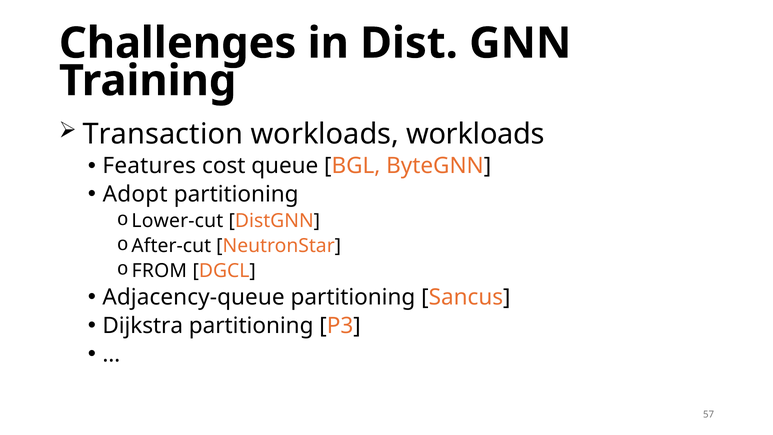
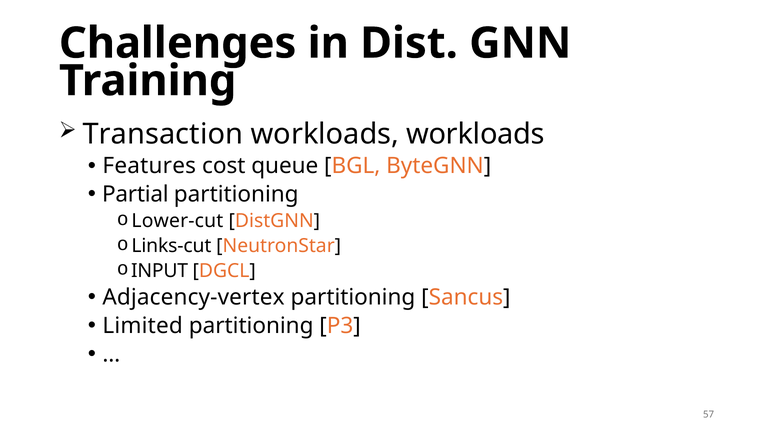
Adopt: Adopt -> Partial (135, 194)
After-cut: After-cut -> Links-cut (171, 246)
FROM: FROM -> INPUT (160, 271)
Adjacency-queue: Adjacency-queue -> Adjacency-vertex (194, 297)
Dijkstra: Dijkstra -> Limited (143, 326)
